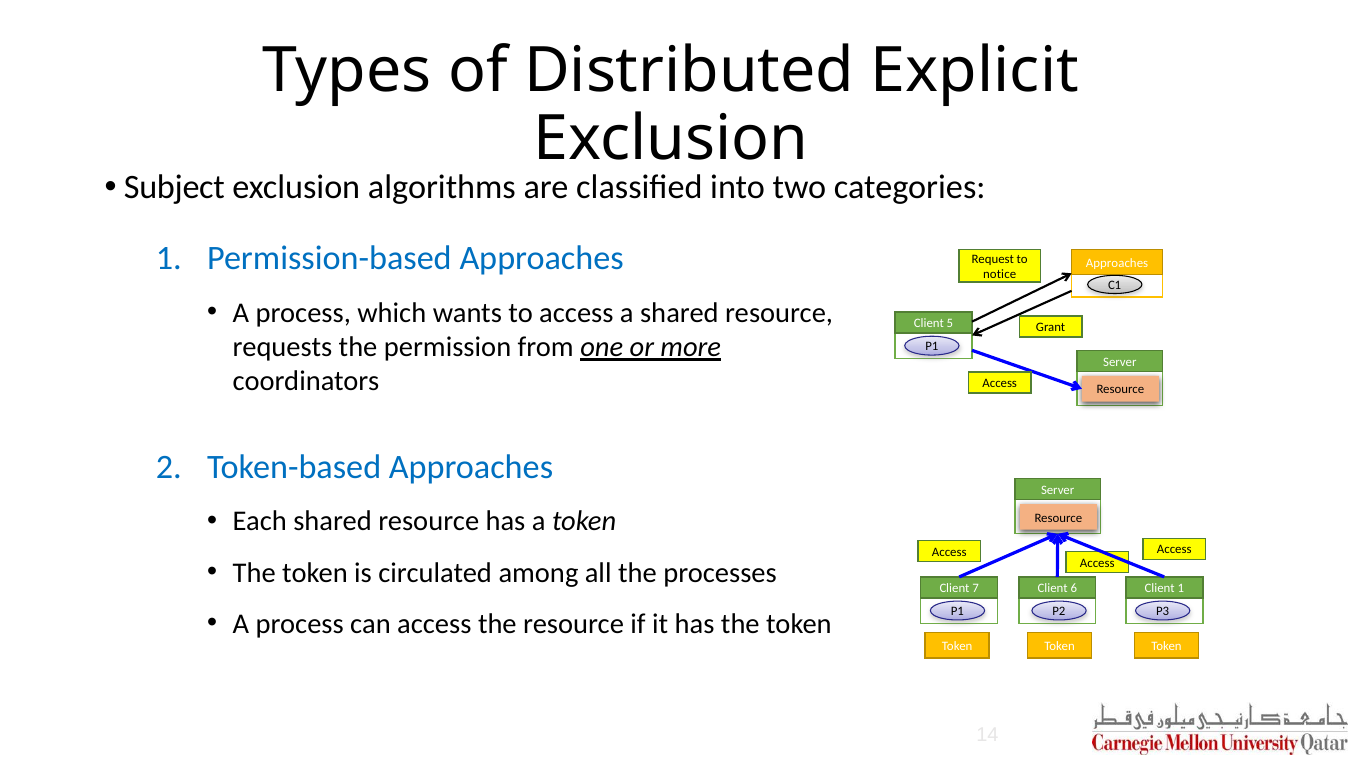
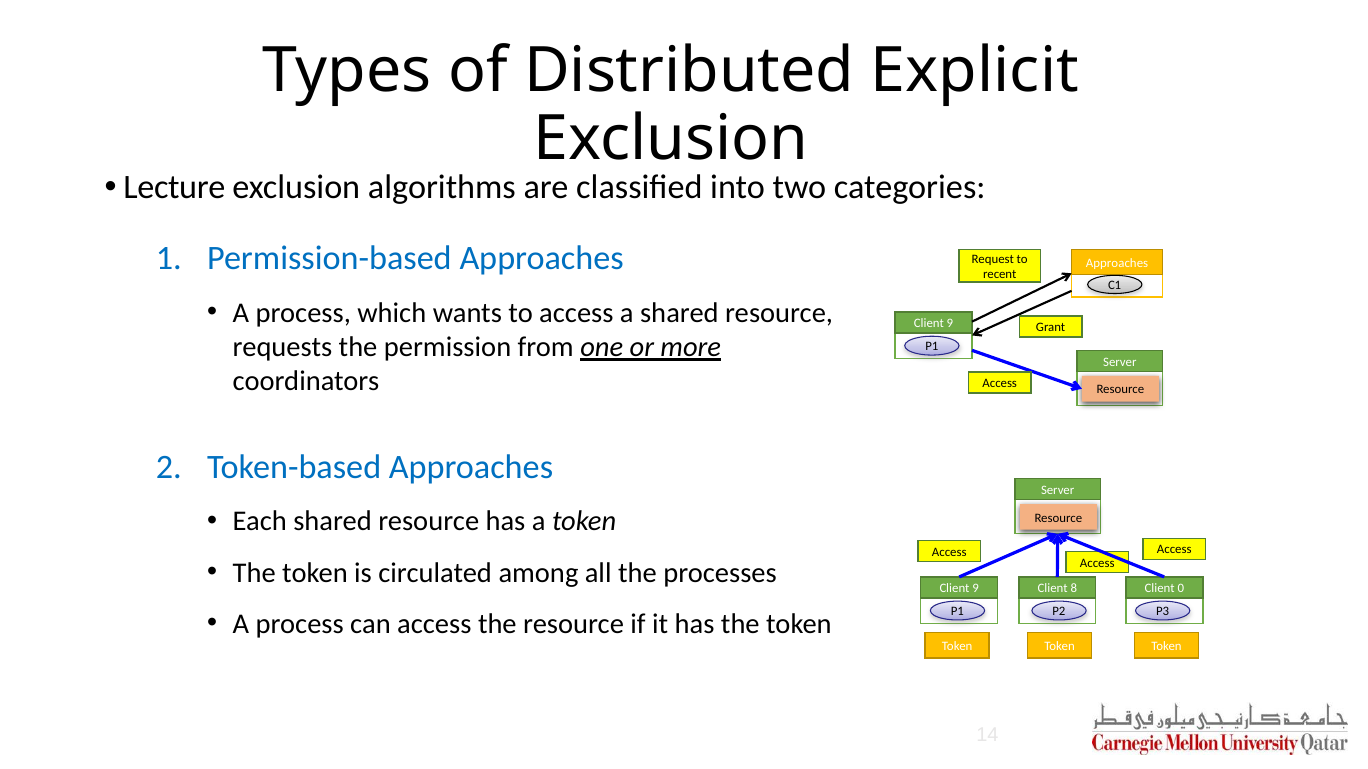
Subject: Subject -> Lecture (174, 188)
notice: notice -> recent (1000, 275)
5: 5 -> 9 (950, 324)
7: 7 -> 9 (976, 589)
6: 6 -> 8 (1074, 589)
Client 1: 1 -> 0 (1181, 589)
